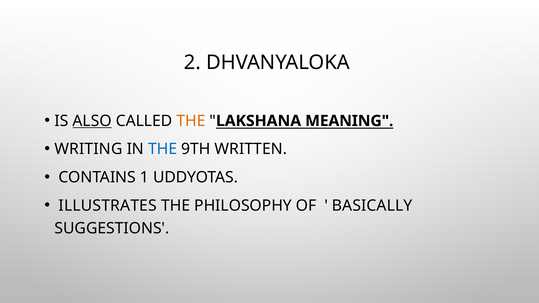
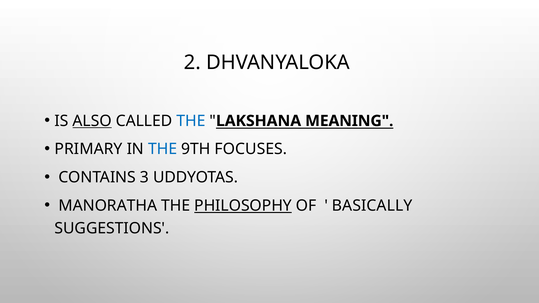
THE colour: orange -> blue (191, 121)
WRITING: WRITING -> PRIMARY (89, 149)
WRITTEN: WRITTEN -> FOCUSES (251, 149)
1: 1 -> 3 (144, 178)
ILLUSTRATES: ILLUSTRATES -> MANORATHA (108, 206)
PHILOSOPHY underline: none -> present (243, 206)
